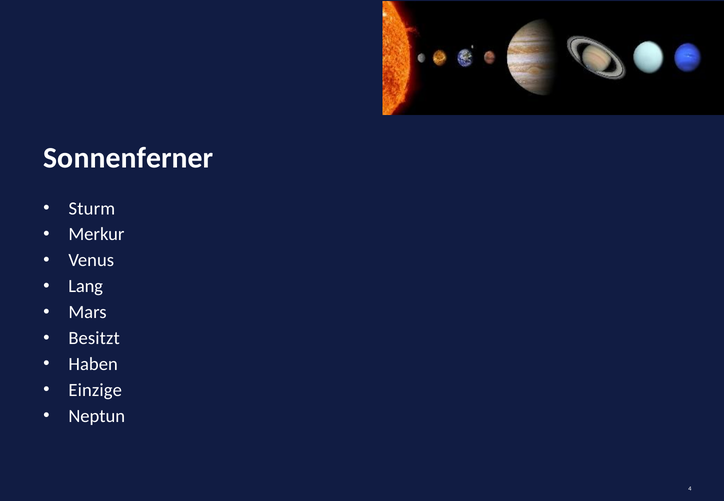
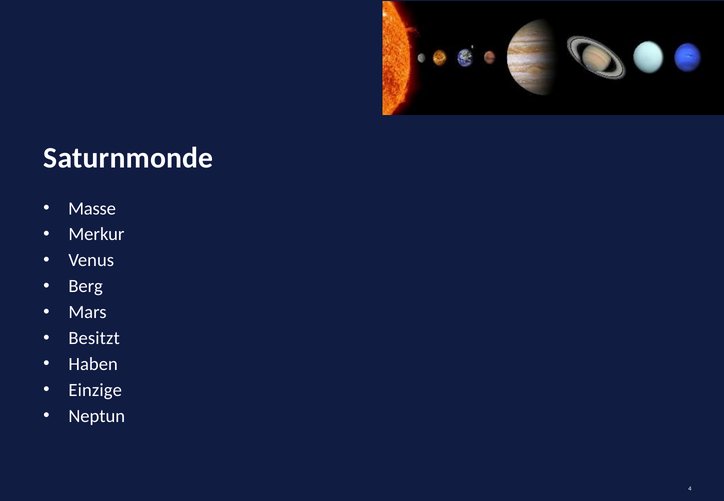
Sonnenferner: Sonnenferner -> Saturnmonde (128, 158)
Sturm: Sturm -> Masse (92, 208)
Lang: Lang -> Berg (86, 286)
